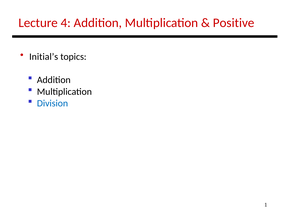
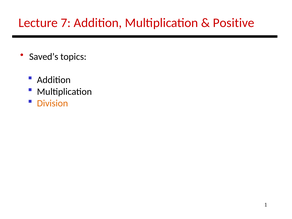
4: 4 -> 7 (66, 23)
Initial’s: Initial’s -> Saved’s (44, 57)
Division colour: blue -> orange (52, 103)
